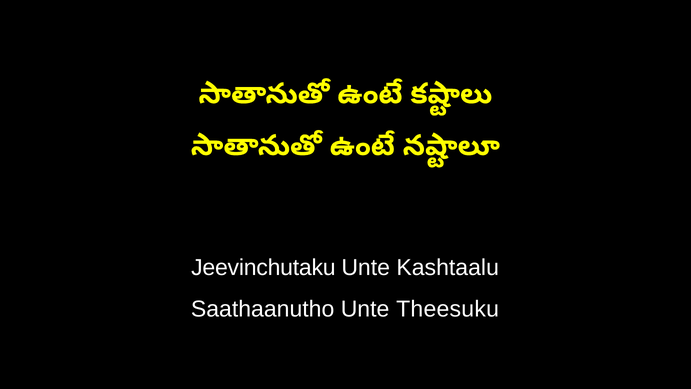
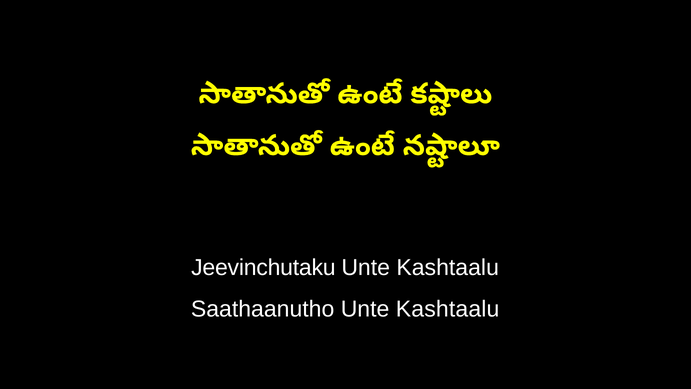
Saathaanutho Unte Theesuku: Theesuku -> Kashtaalu (448, 309)
